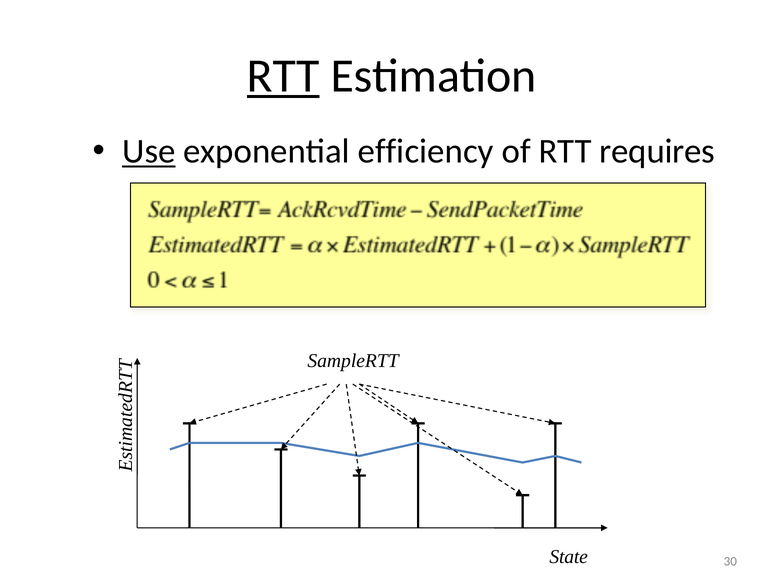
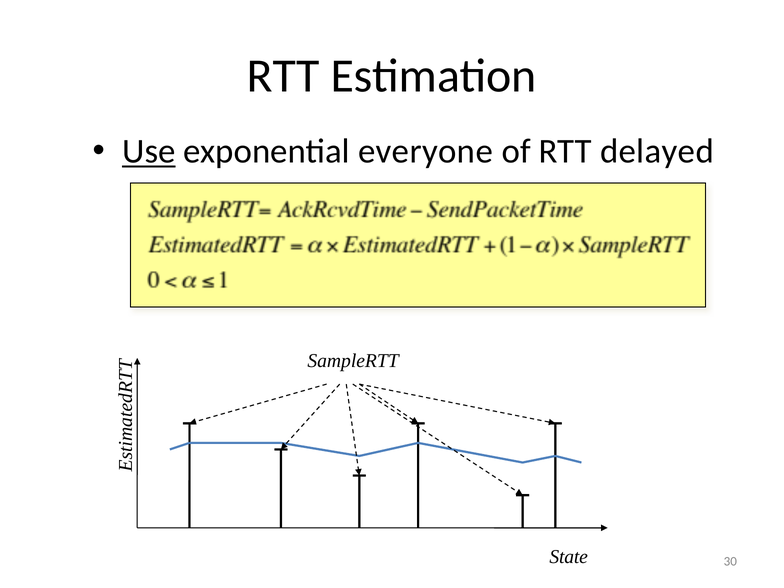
RTT underline: present -> none (283, 76)
efficiency: efficiency -> everyone (426, 151)
requires: requires -> delayed (657, 151)
